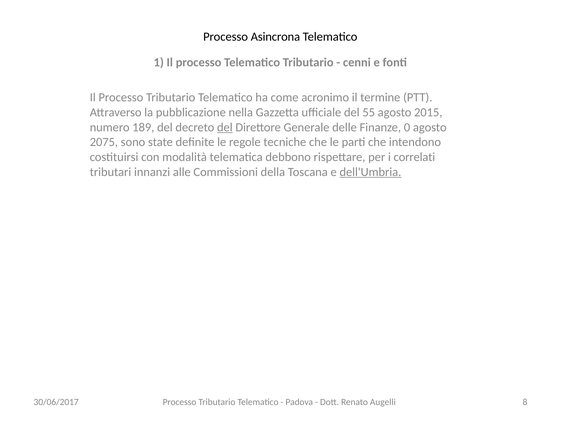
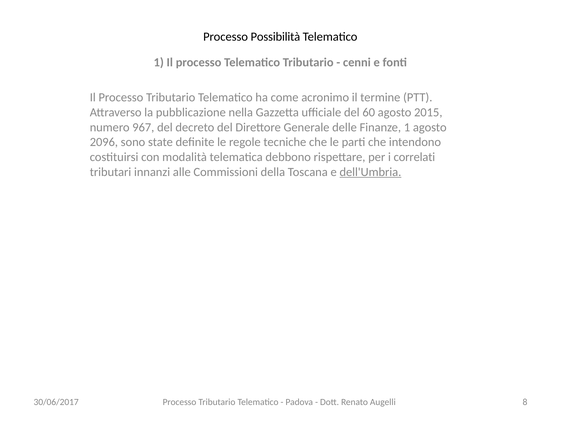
Asincrona: Asincrona -> Possibilità (275, 37)
55: 55 -> 60 (369, 112)
189: 189 -> 967 (143, 127)
del underline: present -> none (225, 127)
Finanze 0: 0 -> 1 (407, 127)
2075: 2075 -> 2096 (104, 142)
